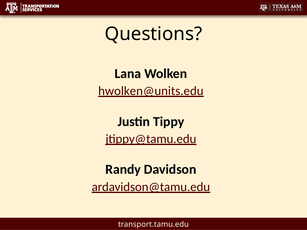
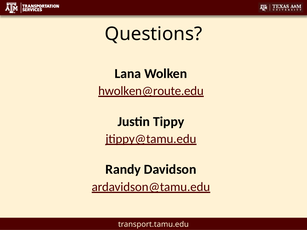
hwolken@units.edu: hwolken@units.edu -> hwolken@route.edu (151, 91)
